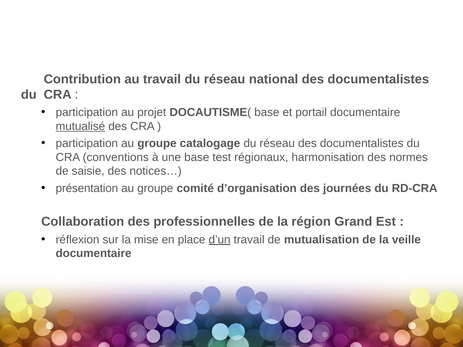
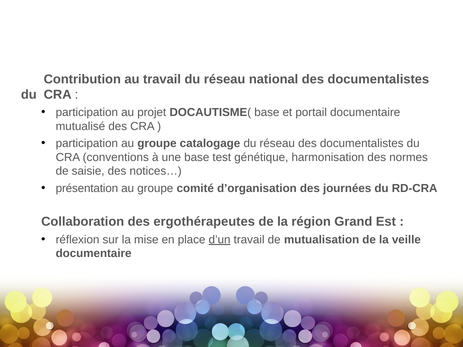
mutualisé underline: present -> none (80, 126)
régionaux: régionaux -> génétique (261, 157)
professionnelles: professionnelles -> ergothérapeutes (204, 222)
